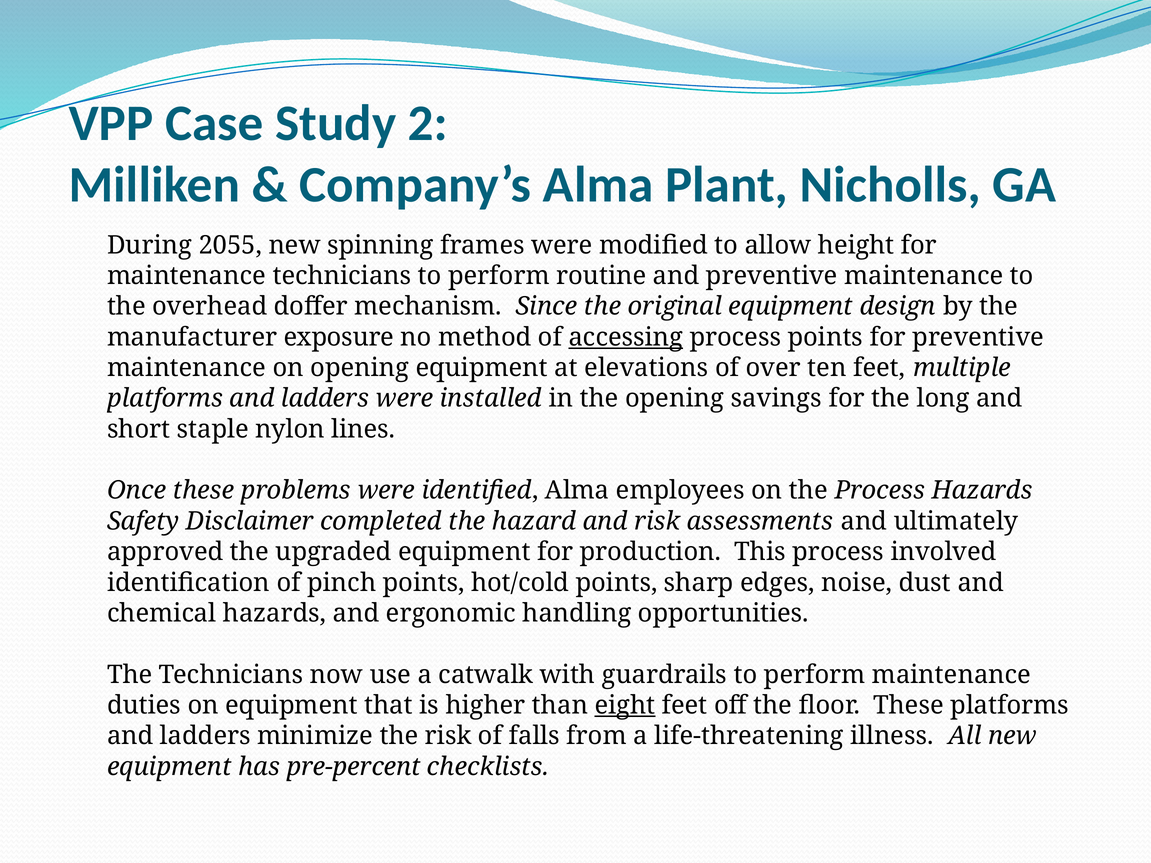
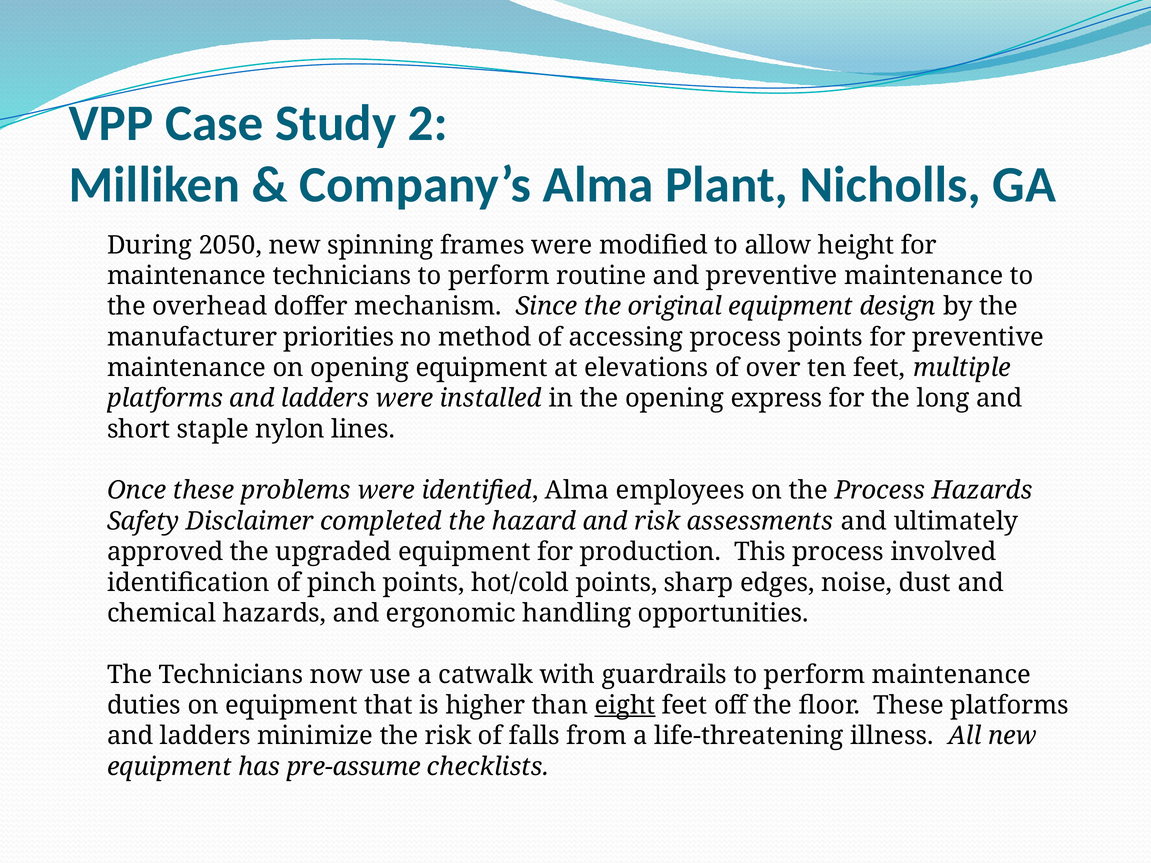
2055: 2055 -> 2050 (230, 245)
exposure: exposure -> priorities (339, 337)
accessing underline: present -> none (626, 337)
savings: savings -> express (776, 399)
pre-percent: pre-percent -> pre-assume (354, 767)
